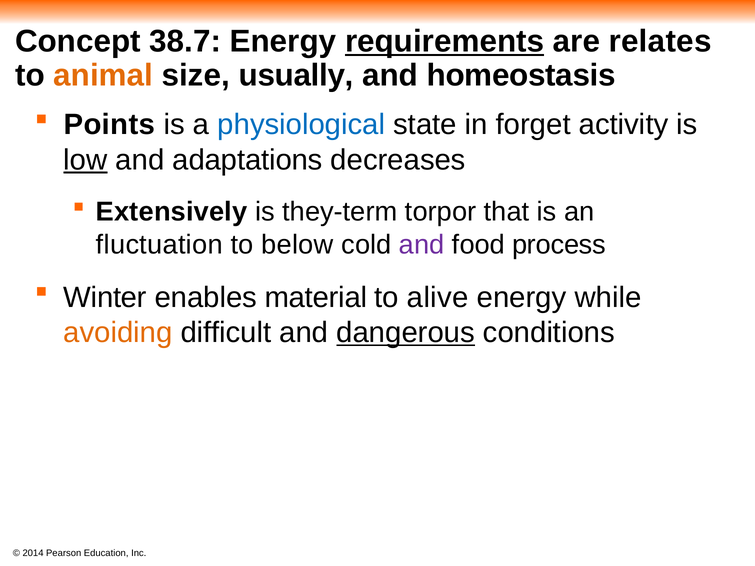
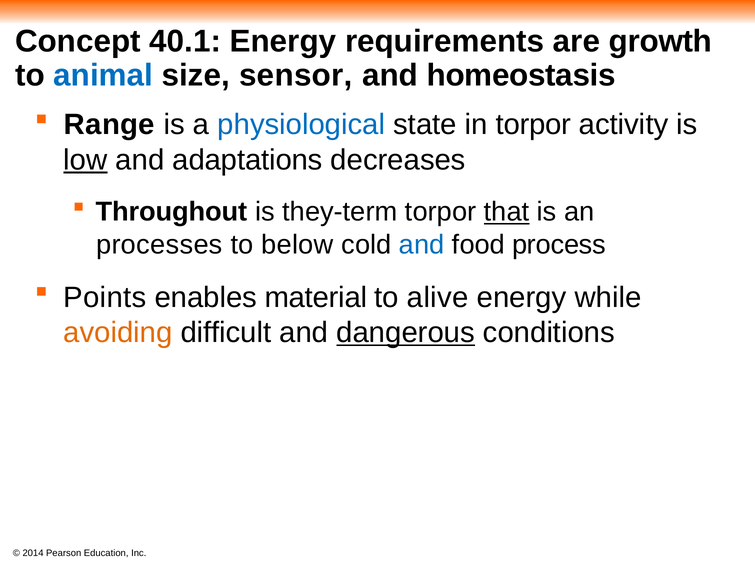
38.7: 38.7 -> 40.1 (185, 41)
requirements underline: present -> none (445, 41)
relates: relates -> growth (660, 41)
animal colour: orange -> blue (103, 75)
usually: usually -> sensor (296, 75)
Points: Points -> Range (109, 125)
in forget: forget -> torpor (533, 125)
Extensively: Extensively -> Throughout (172, 212)
that underline: none -> present (507, 212)
fluctuation: fluctuation -> processes (159, 245)
and colour: purple -> blue (422, 245)
Winter: Winter -> Points (105, 298)
